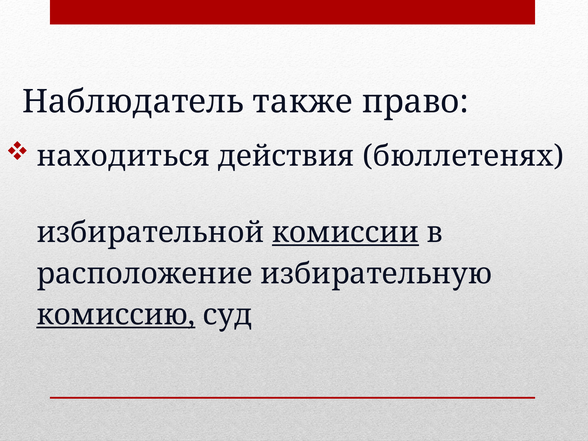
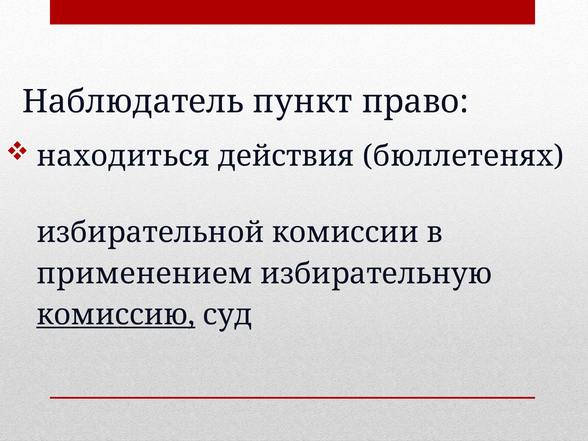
также: также -> пункт (303, 102)
комиссии underline: present -> none (345, 232)
расположение: расположение -> применением (144, 274)
